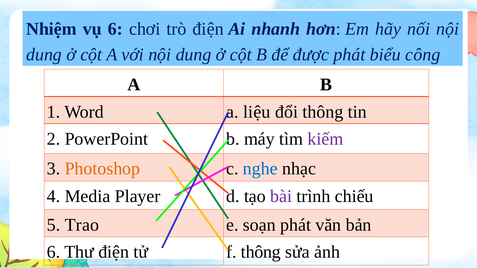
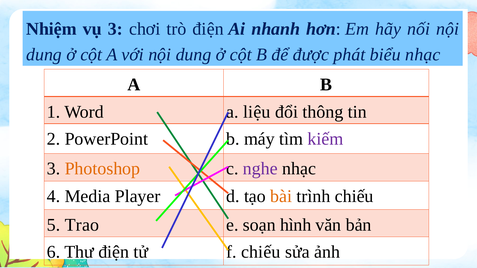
vụ 6: 6 -> 3 (115, 29)
biểu công: công -> nhạc (423, 55)
nghe colour: blue -> purple (260, 169)
bài colour: purple -> orange (281, 197)
soạn phát: phát -> hình (296, 225)
thông: thông -> chiếu (261, 252)
